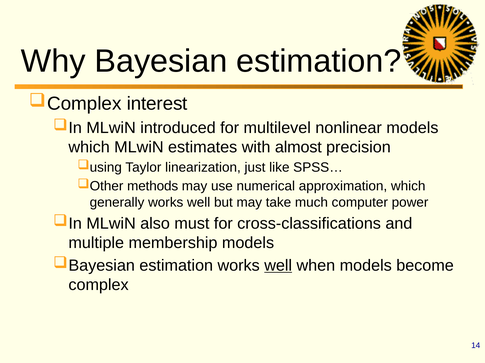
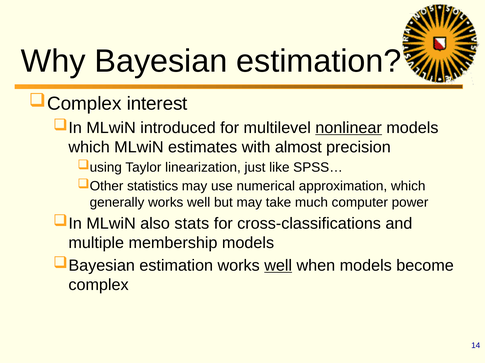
nonlinear underline: none -> present (349, 128)
methods: methods -> statistics (153, 187)
must: must -> stats (192, 224)
